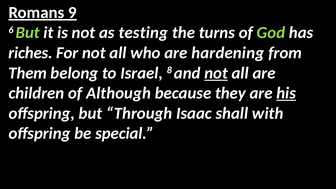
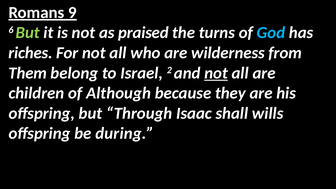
testing: testing -> praised (143, 33)
God colour: light green -> light blue (271, 33)
hardening: hardening -> wilderness (228, 53)
8: 8 -> 2 (169, 70)
his underline: present -> none (286, 93)
with: with -> wills (268, 113)
special: special -> during (125, 133)
